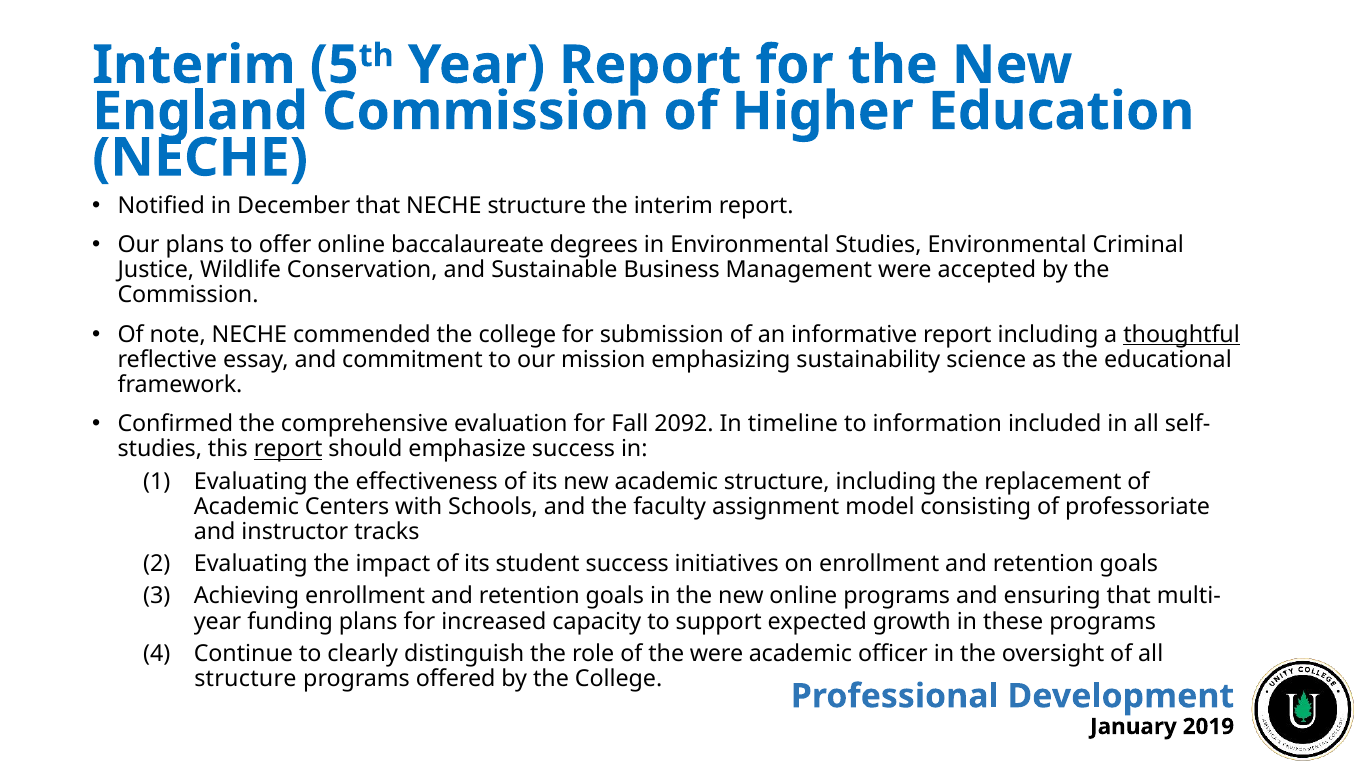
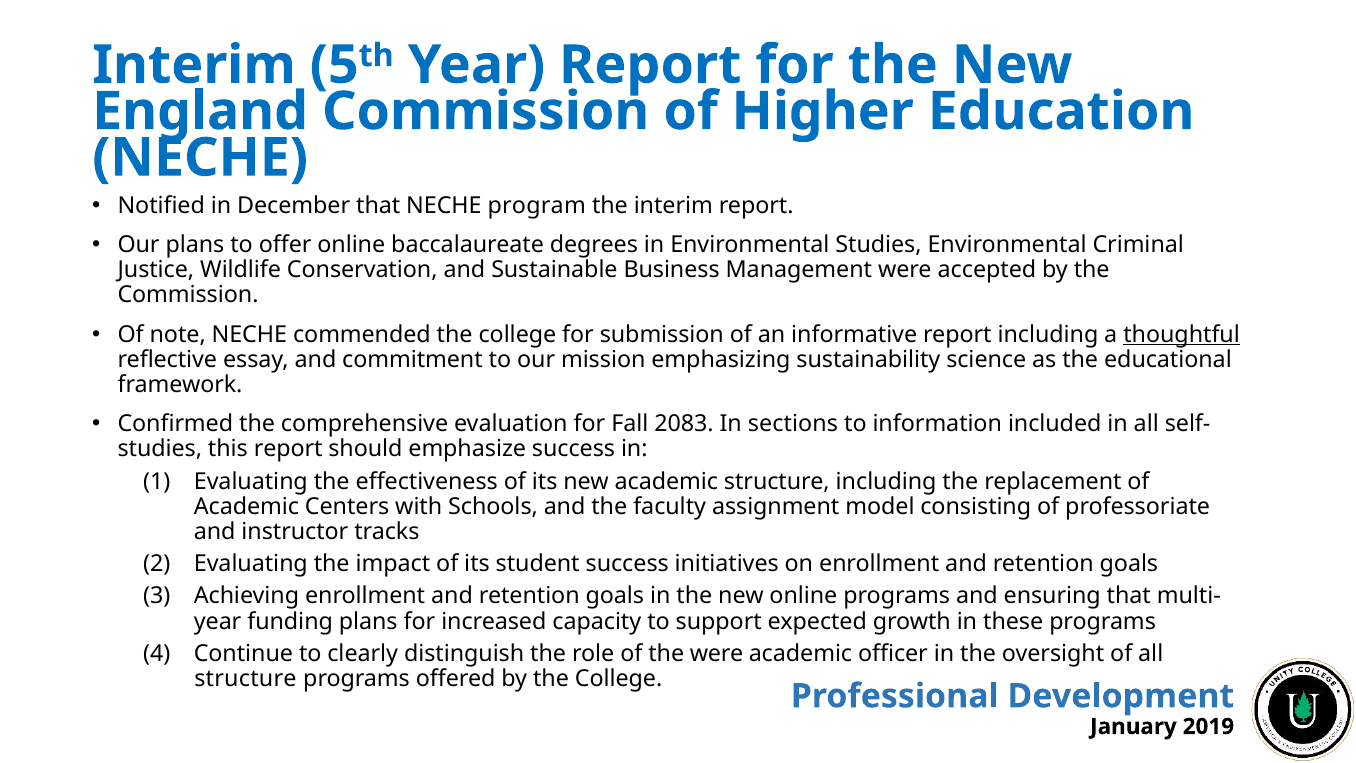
NECHE structure: structure -> program (537, 206)
2092: 2092 -> 2083 (684, 424)
timeline: timeline -> sections (793, 424)
report underline: present -> none (288, 449)
